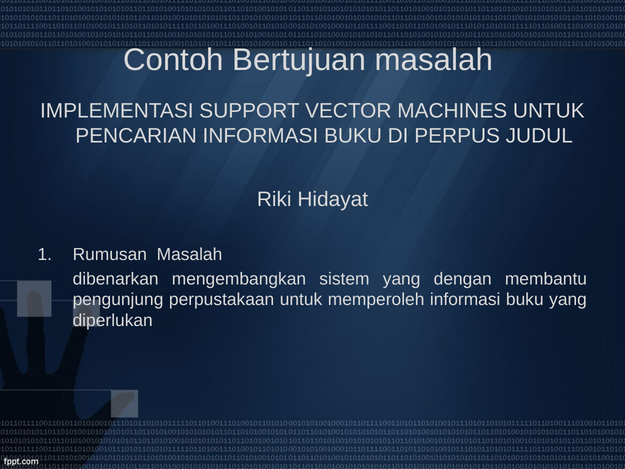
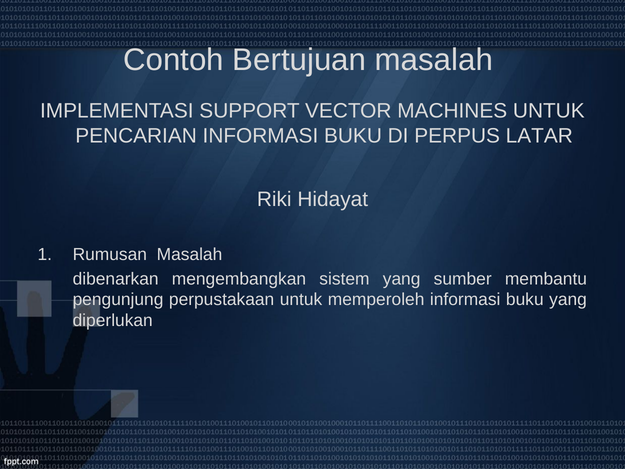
JUDUL: JUDUL -> LATAR (539, 136)
dengan: dengan -> sumber (463, 279)
